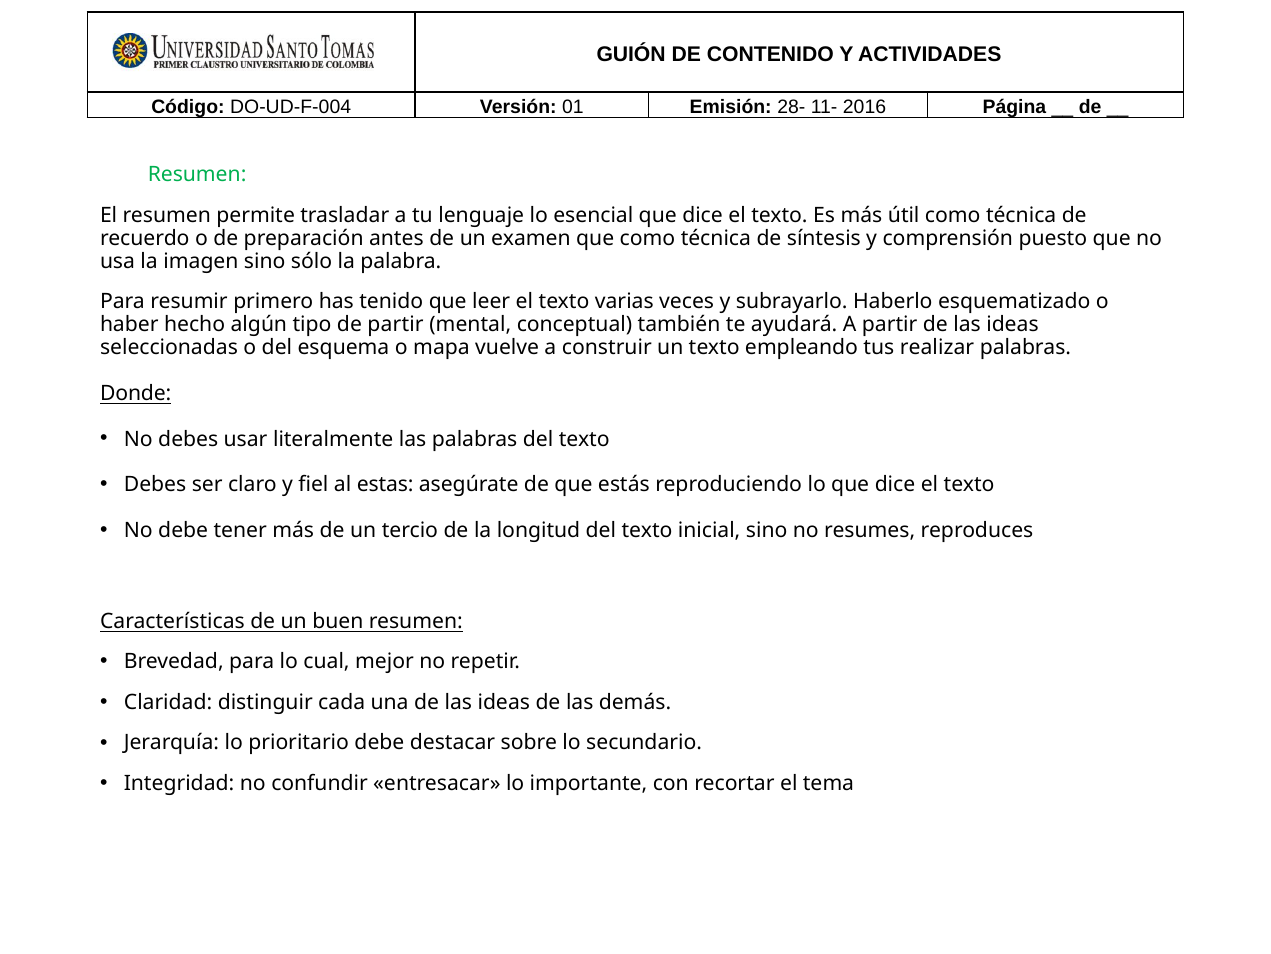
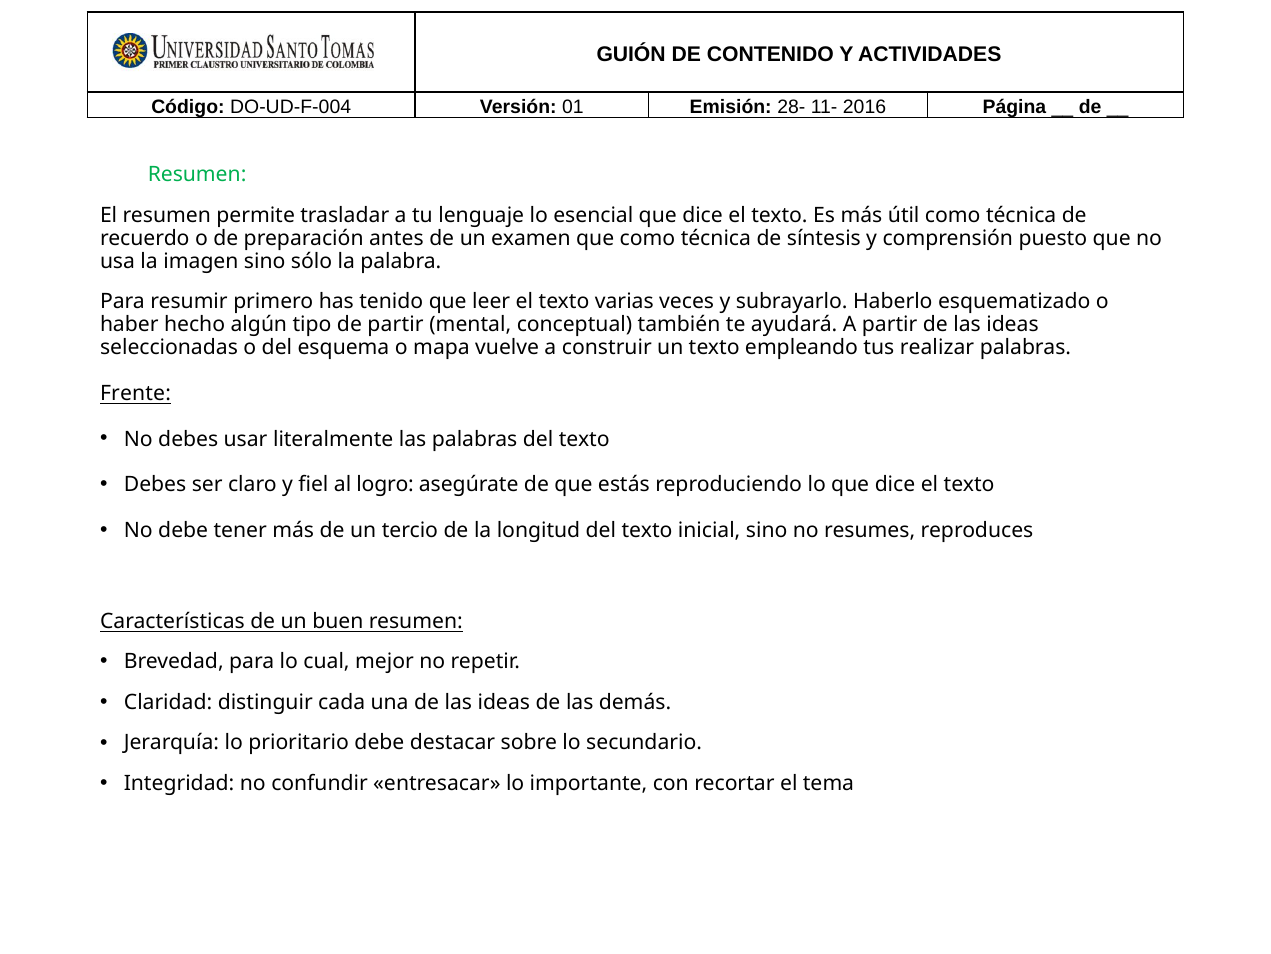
Donde: Donde -> Frente (136, 393)
estas: estas -> logro (385, 484)
